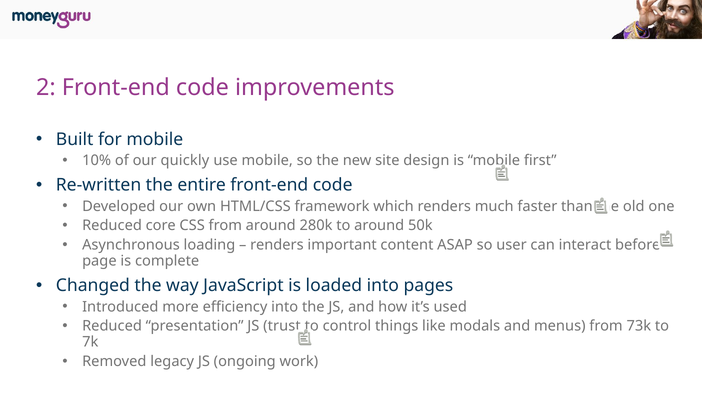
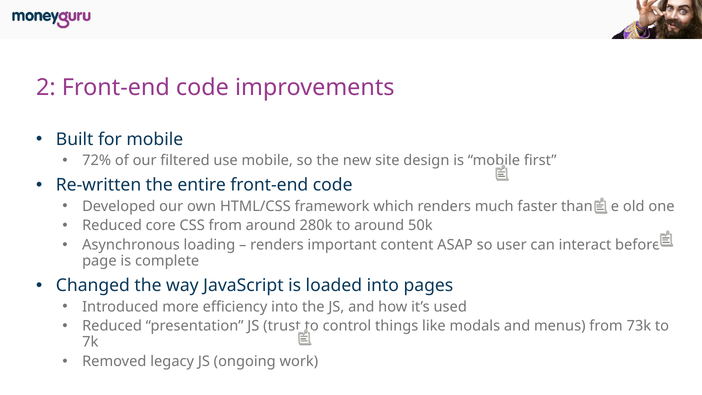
10%: 10% -> 72% (97, 160)
quickly: quickly -> filtered (185, 160)
